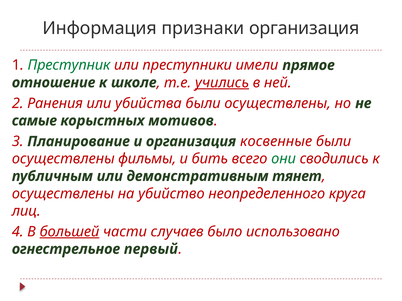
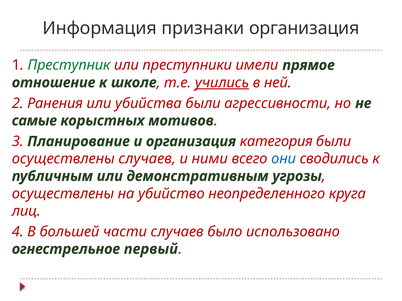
убийства были осуществлены: осуществлены -> агрессивности (278, 103)
косвенные: косвенные -> категория (276, 142)
осуществлены фильмы: фильмы -> случаев (147, 159)
бить: бить -> ними (210, 159)
они colour: green -> blue (284, 159)
тянет: тянет -> угрозы (297, 176)
большей underline: present -> none (69, 232)
